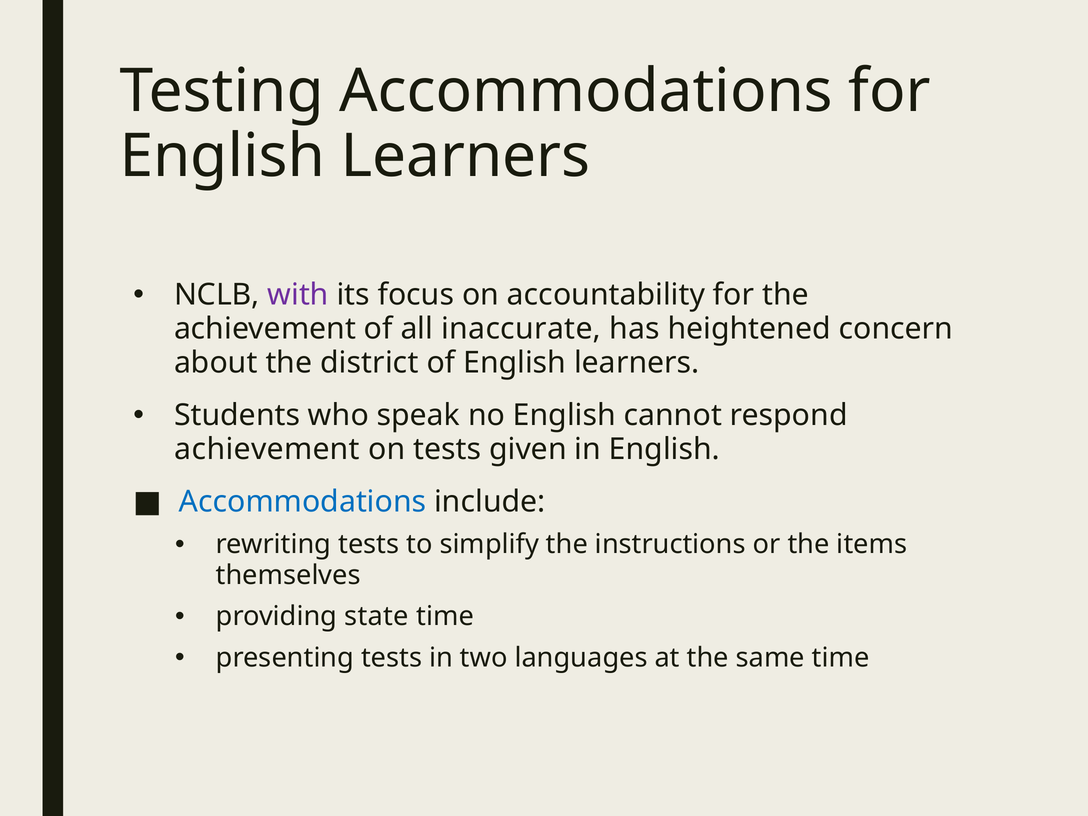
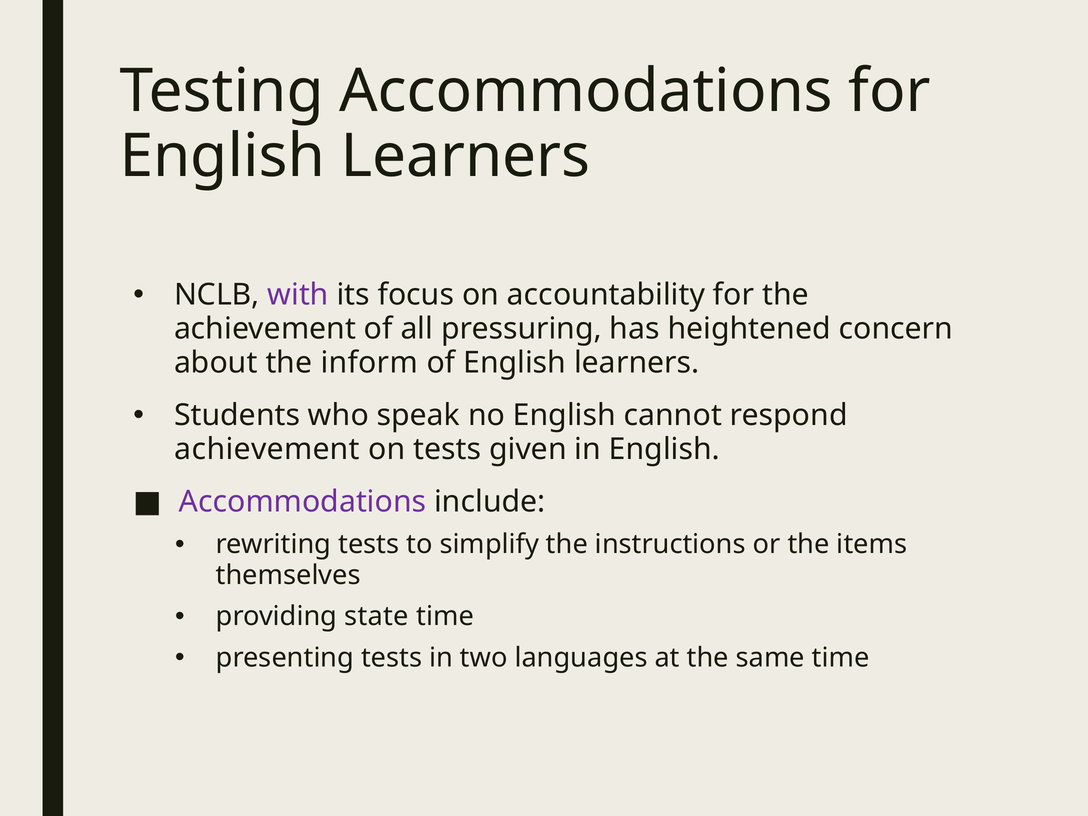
inaccurate: inaccurate -> pressuring (521, 329)
district: district -> inform (369, 363)
Accommodations colour: blue -> purple (303, 502)
